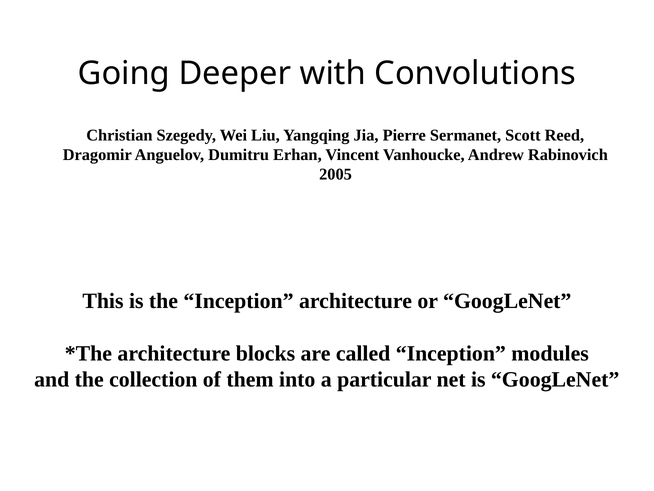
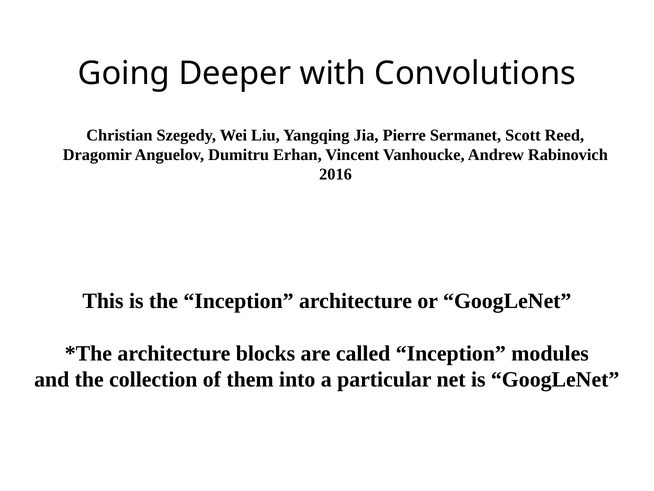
2005: 2005 -> 2016 (336, 174)
